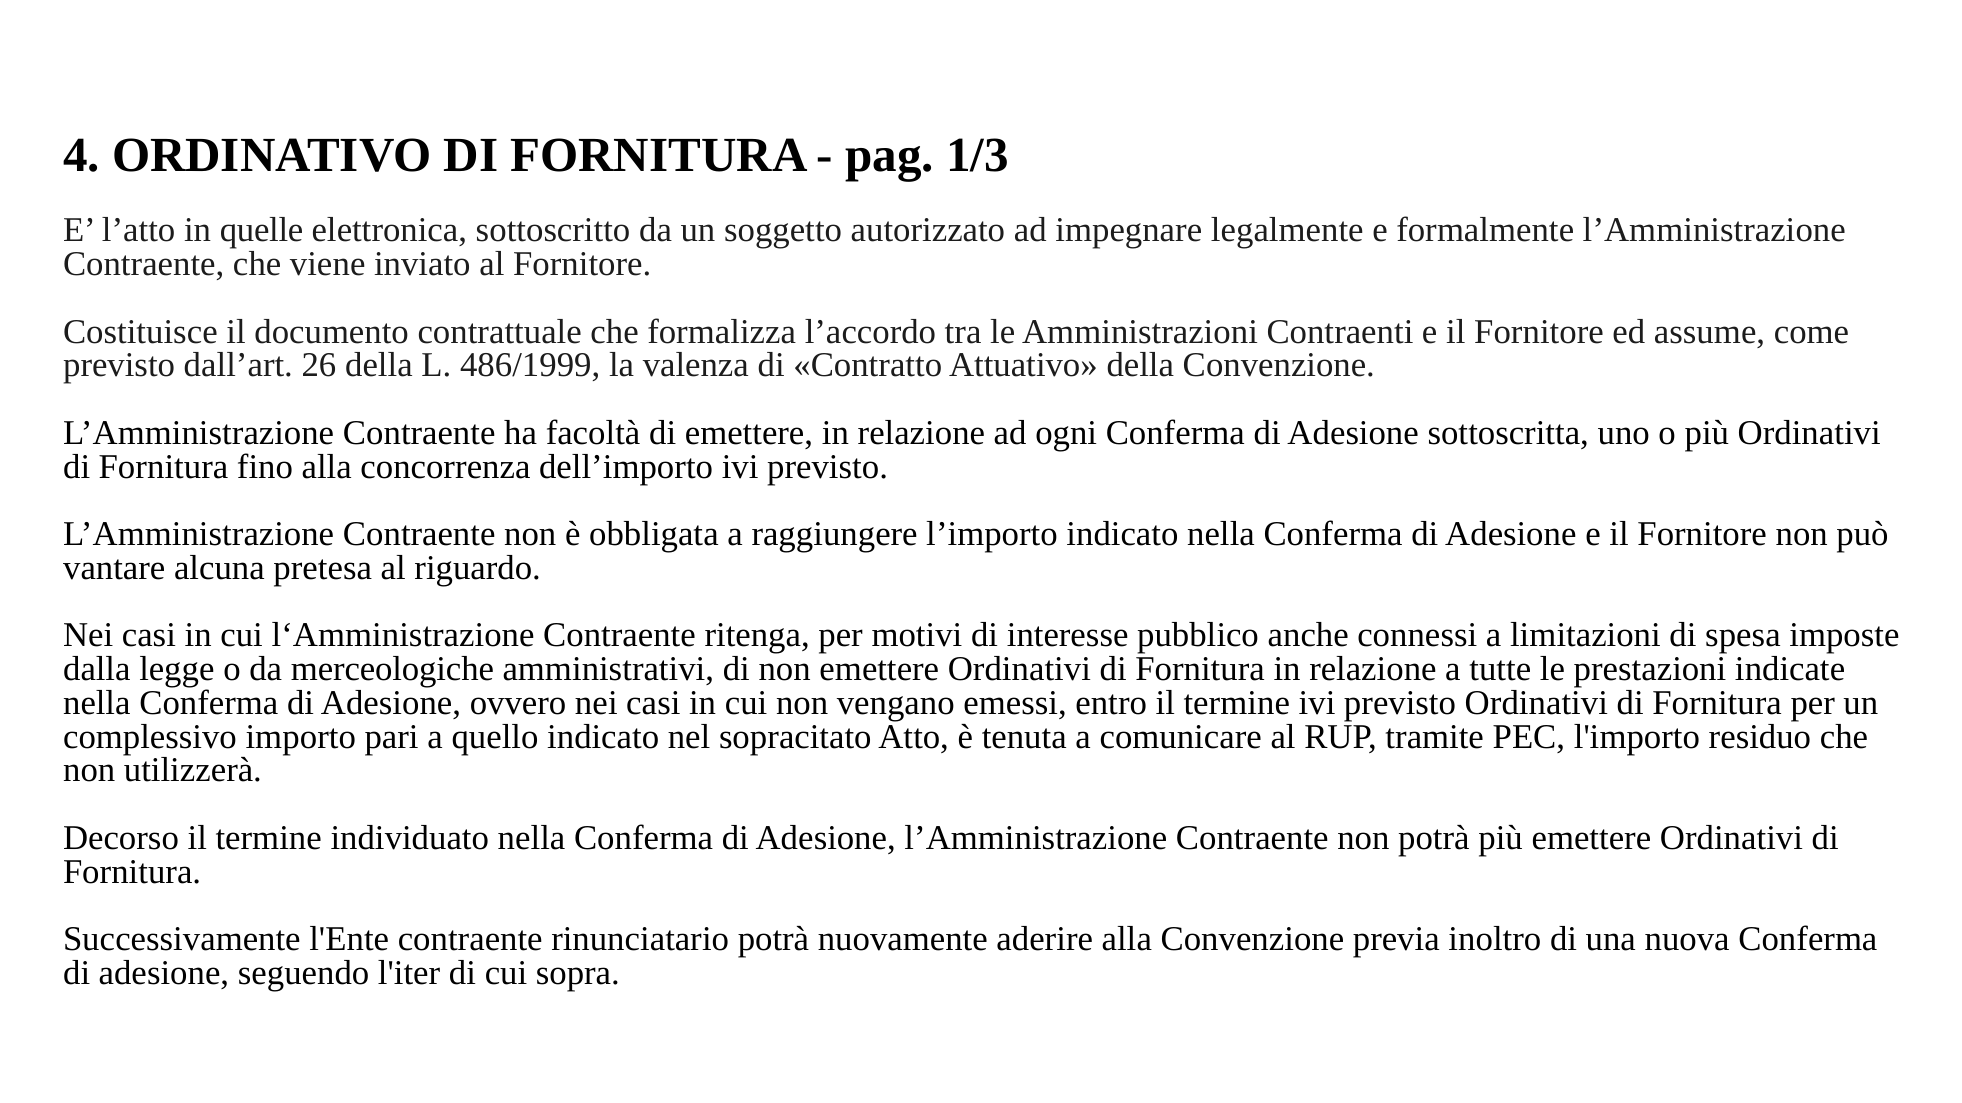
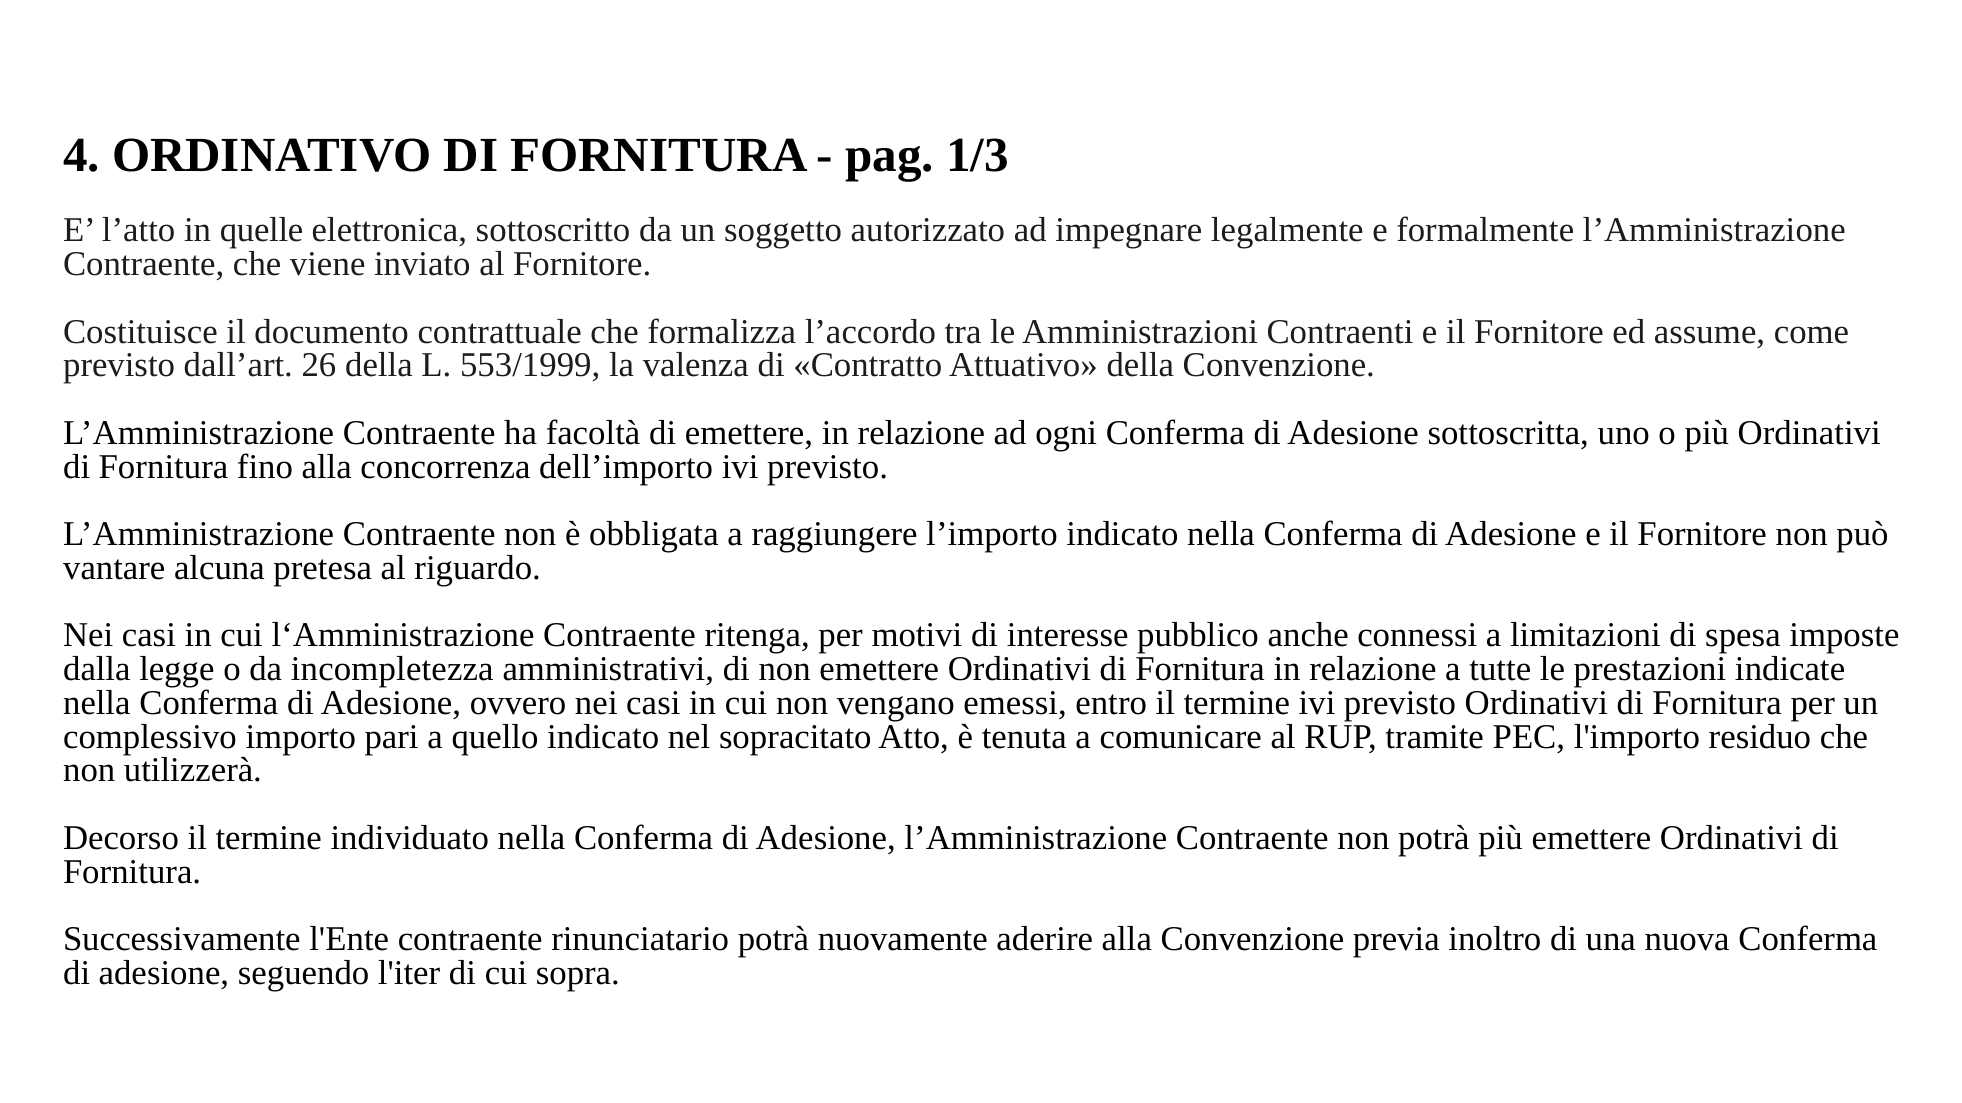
486/1999: 486/1999 -> 553/1999 (530, 366)
merceologiche: merceologiche -> incompletezza (392, 670)
